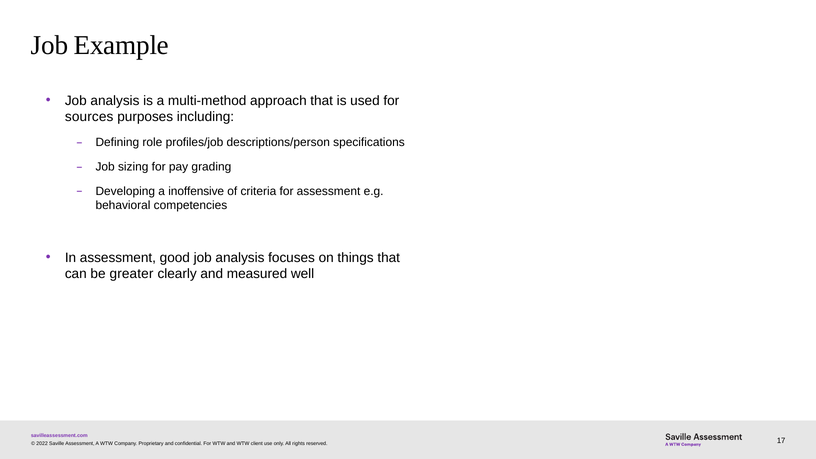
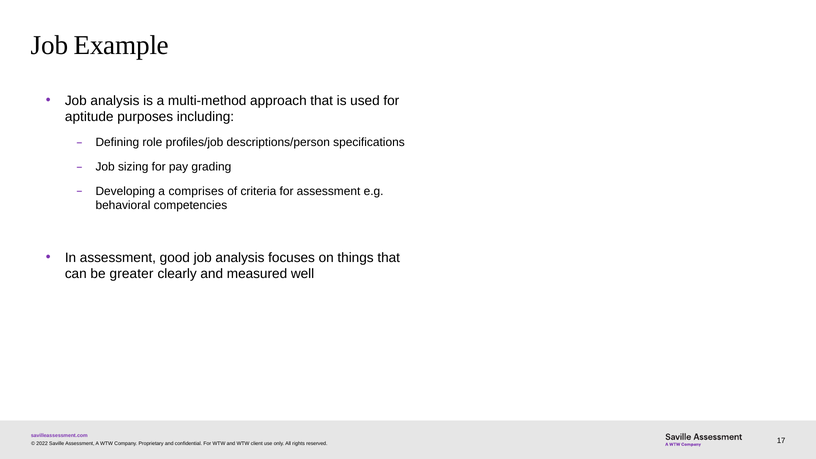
sources: sources -> aptitude (89, 117)
inoffensive: inoffensive -> comprises (196, 191)
